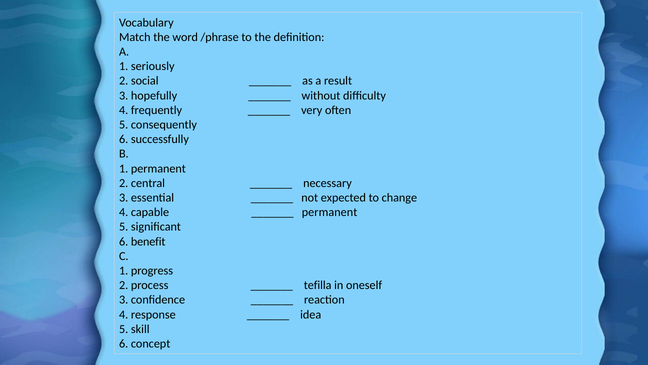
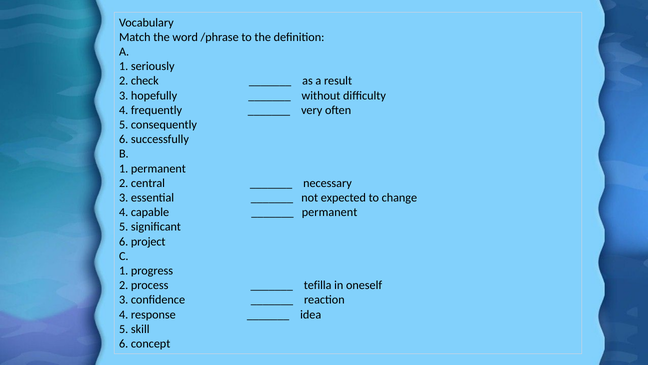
social: social -> check (145, 81)
benefit: benefit -> project (148, 241)
